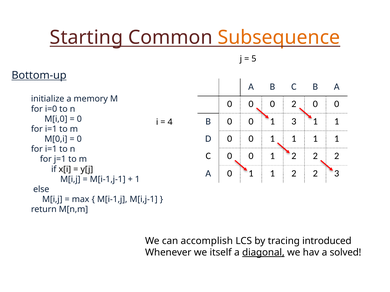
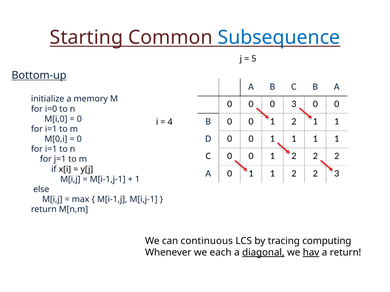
Subsequence colour: orange -> blue (279, 37)
0 2: 2 -> 3 (294, 104)
3: 3 -> 2 (294, 122)
accomplish: accomplish -> continuous (207, 241)
introduced: introduced -> computing (327, 241)
itself: itself -> each (221, 253)
hav underline: none -> present (311, 253)
a solved: solved -> return (345, 253)
